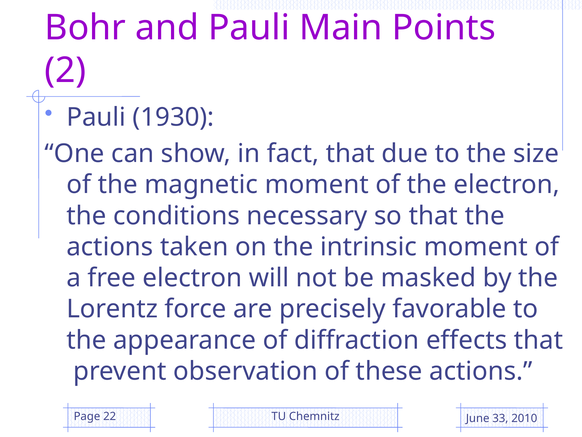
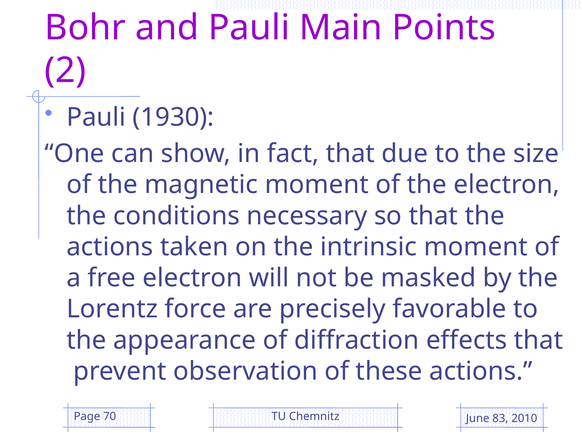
22: 22 -> 70 (110, 416)
33: 33 -> 83 (500, 418)
